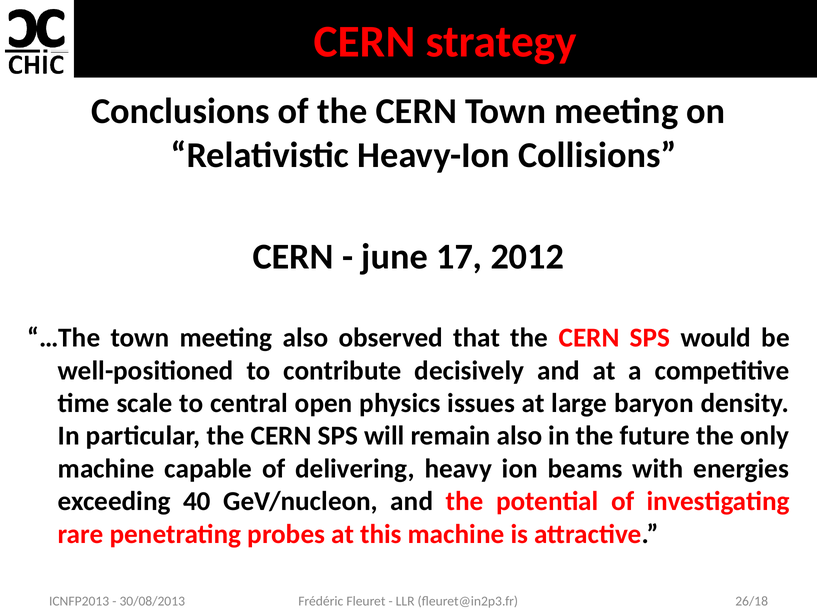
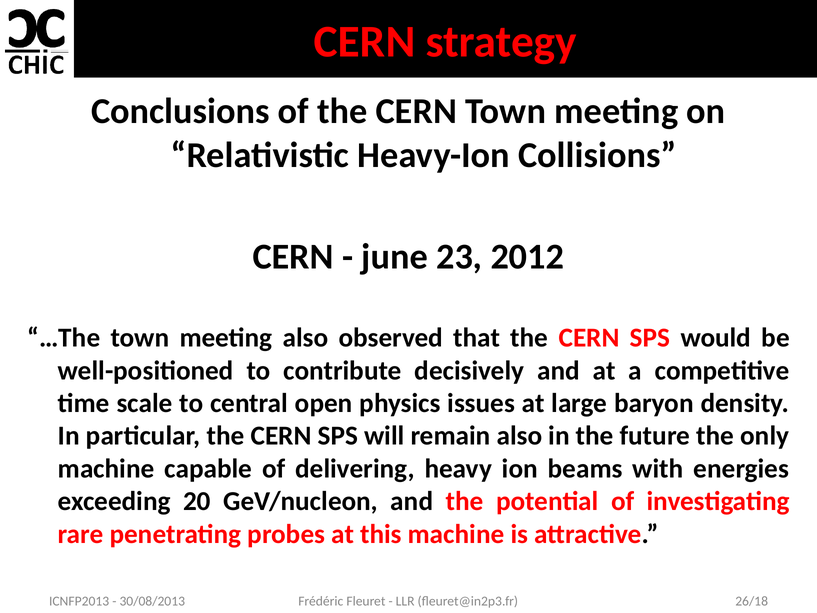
17: 17 -> 23 (459, 257)
40: 40 -> 20 (197, 501)
